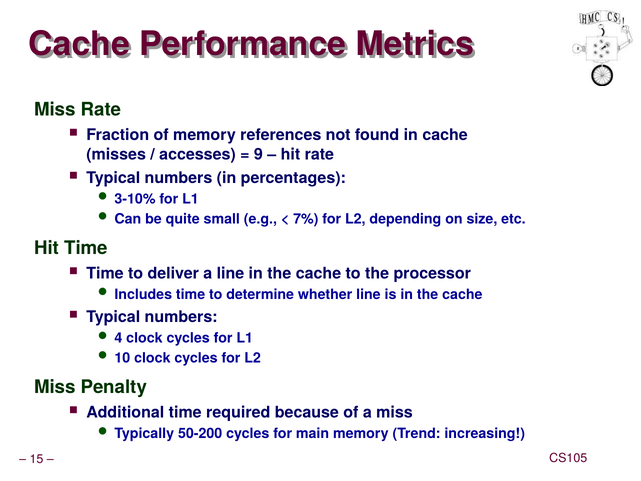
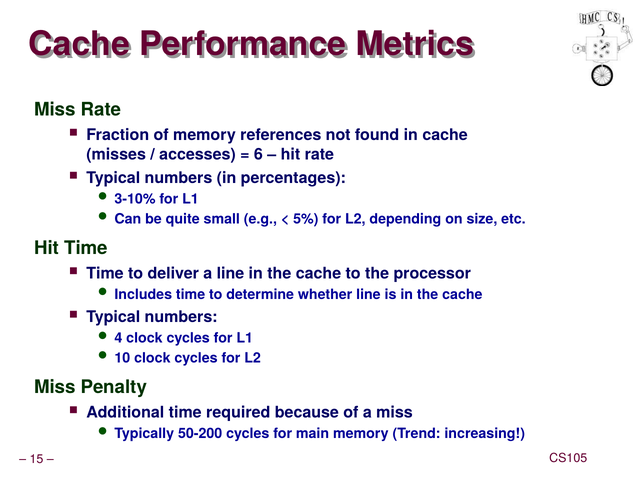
9: 9 -> 6 (258, 154)
7%: 7% -> 5% (306, 219)
